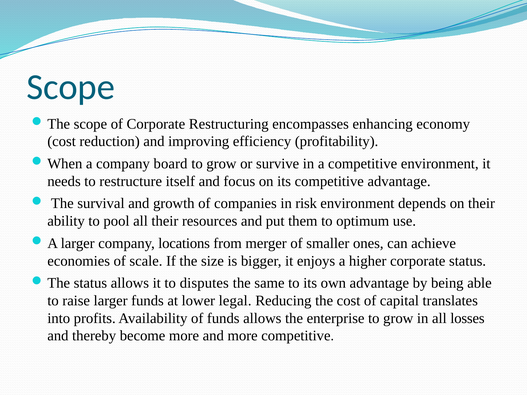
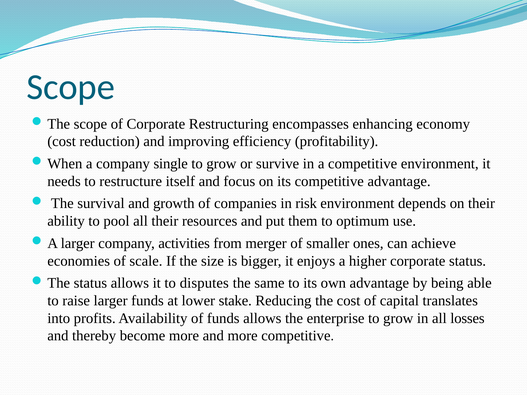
board: board -> single (171, 164)
locations: locations -> activities (184, 243)
legal: legal -> stake (235, 301)
